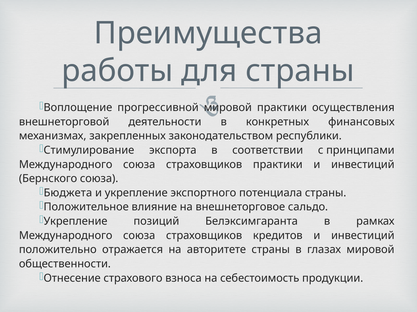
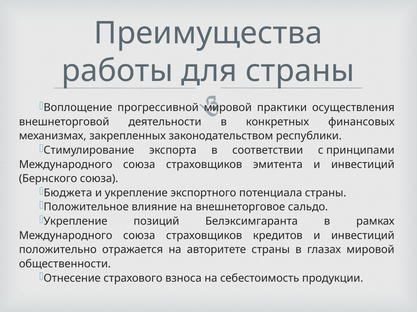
страховщиков практики: практики -> эмитента (278, 165)
